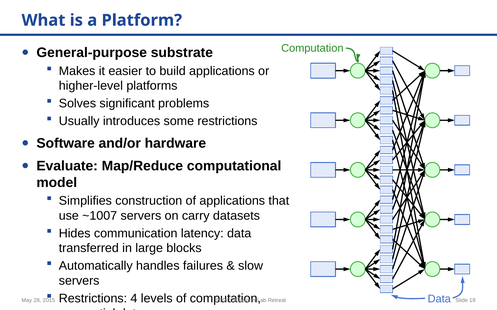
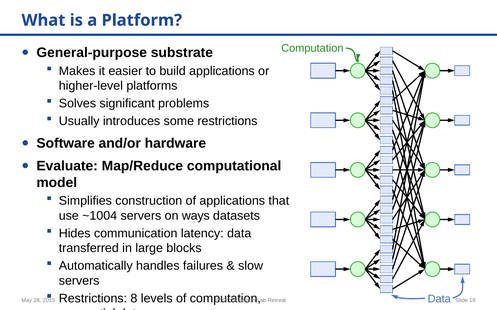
~1007: ~1007 -> ~1004 (100, 216)
carry: carry -> ways (196, 216)
4: 4 -> 8 (134, 299)
